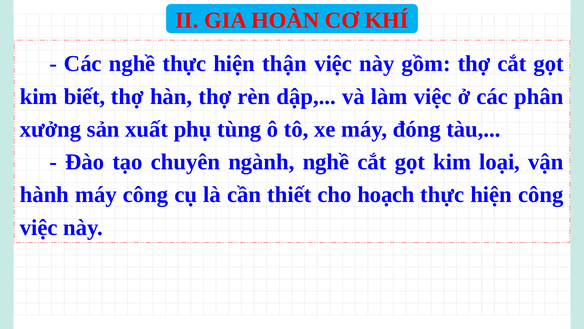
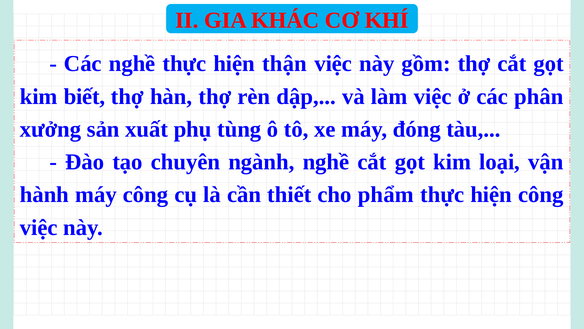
HOÀN: HOÀN -> KHÁC (285, 20)
hoạch: hoạch -> phẩm (386, 195)
